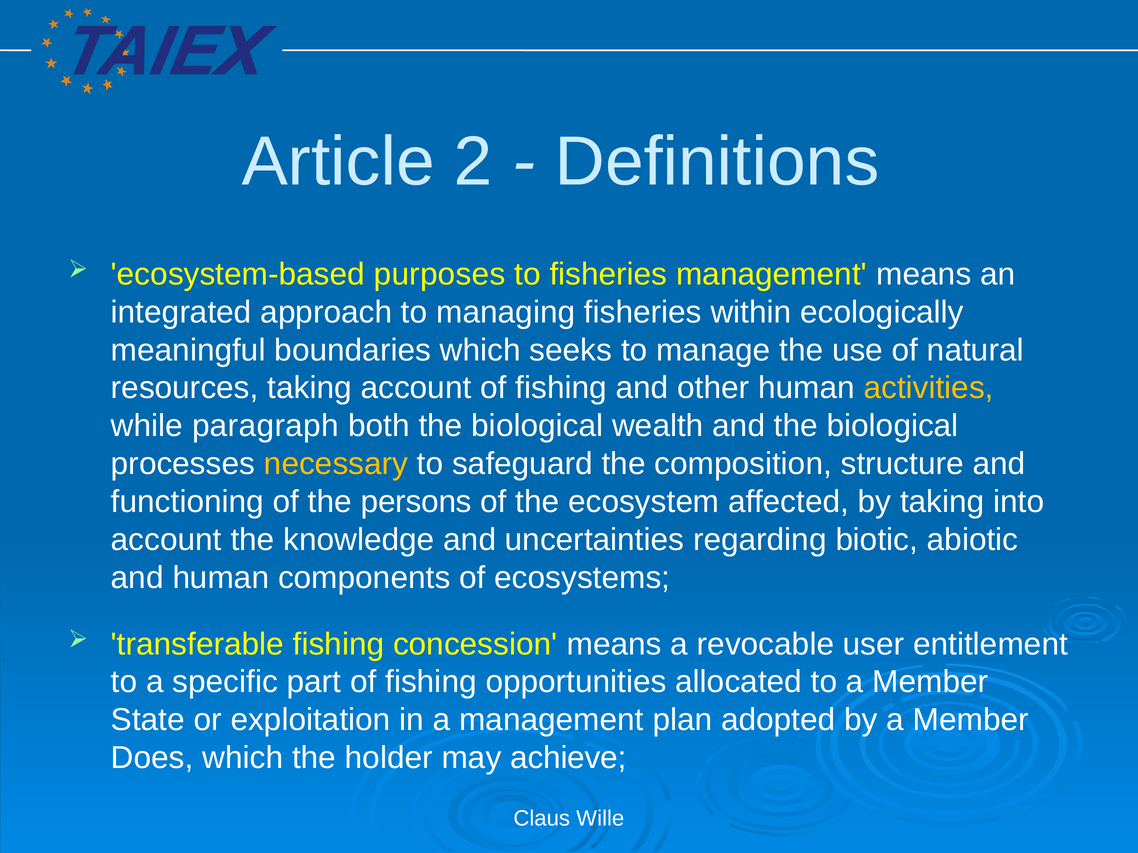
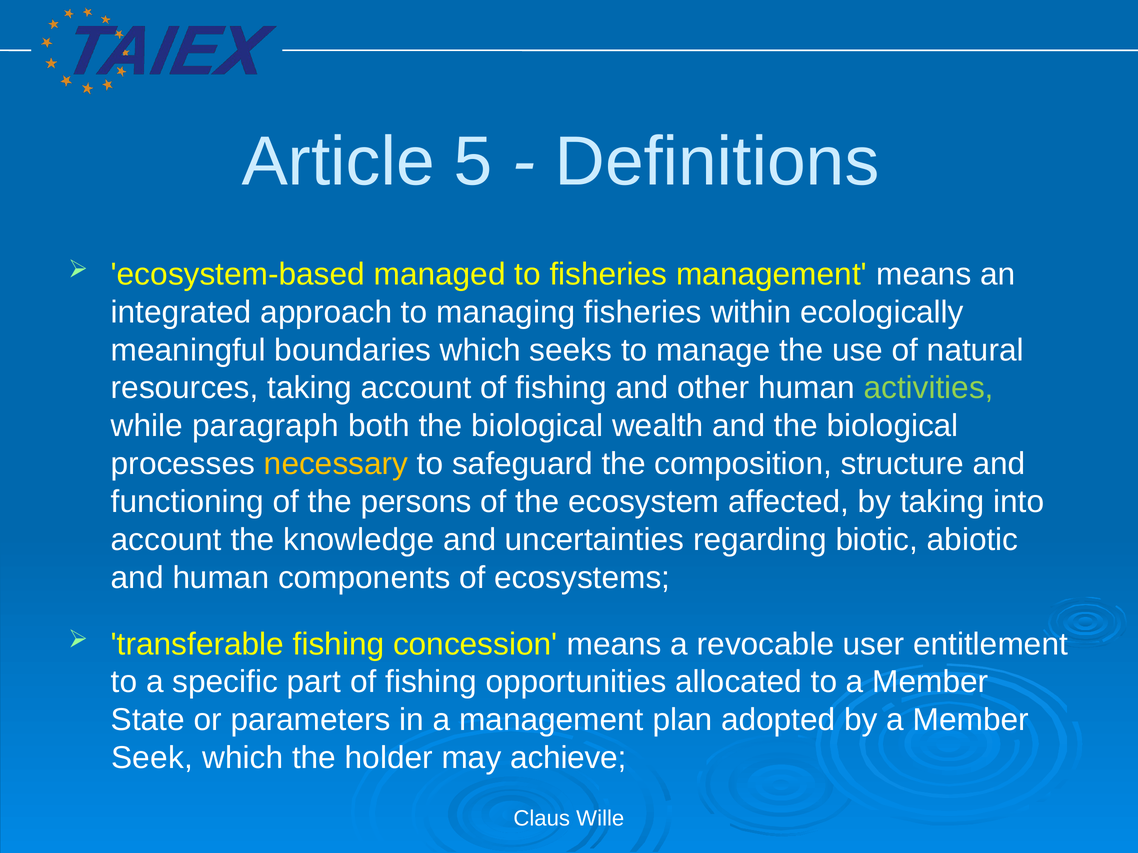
2: 2 -> 5 (473, 162)
purposes: purposes -> managed (440, 274)
activities colour: yellow -> light green (929, 388)
exploitation: exploitation -> parameters (311, 720)
Does: Does -> Seek (152, 758)
